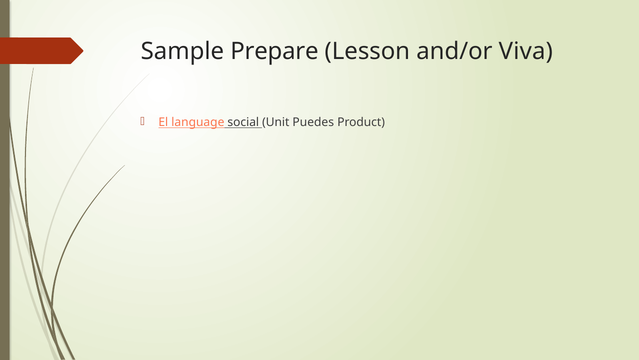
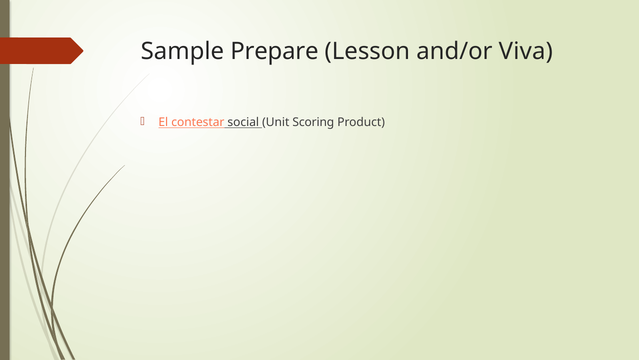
language: language -> contestar (198, 122)
Puedes: Puedes -> Scoring (313, 122)
